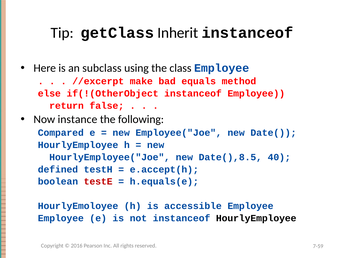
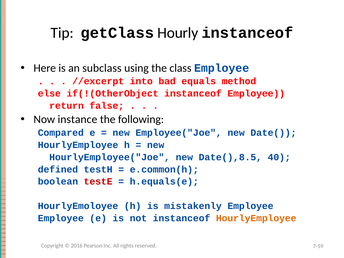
Inherit: Inherit -> Hourly (178, 33)
make: make -> into (141, 81)
e.accept(h: e.accept(h -> e.common(h (164, 169)
accessible: accessible -> mistakenly (193, 206)
HourlyEmployee colour: black -> orange (256, 218)
